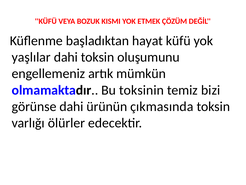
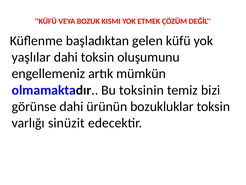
hayat: hayat -> gelen (147, 41)
çıkmasında: çıkmasında -> bozukluklar (162, 106)
ölürler: ölürler -> sinüzit (66, 123)
